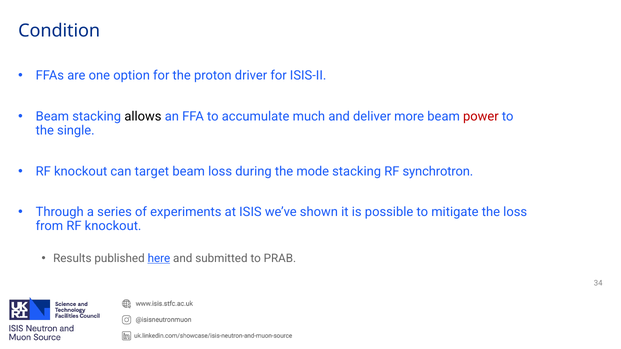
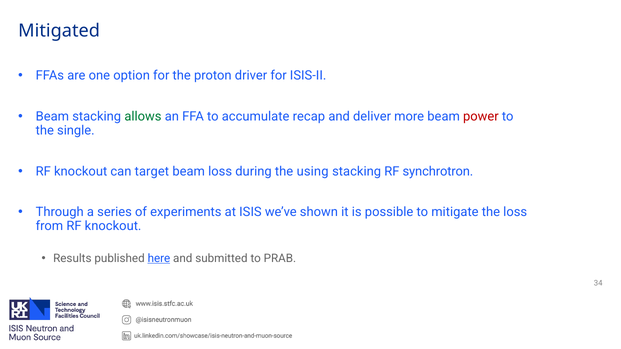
Condition: Condition -> Mitigated (59, 31)
allows colour: black -> green (143, 117)
much: much -> recap (309, 117)
mode: mode -> using (313, 171)
